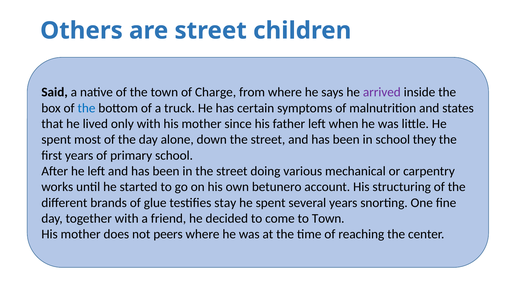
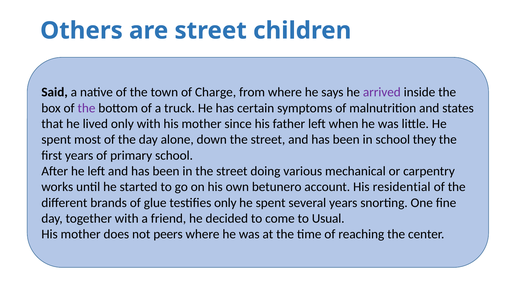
the colour: blue -> purple (86, 108)
structuring: structuring -> residential (402, 187)
testifies stay: stay -> only (225, 203)
to Town: Town -> Usual (328, 219)
